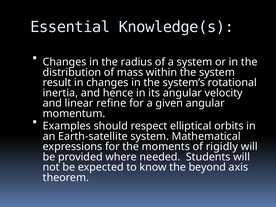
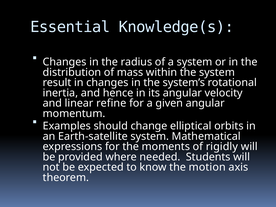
respect: respect -> change (149, 126)
beyond: beyond -> motion (207, 167)
